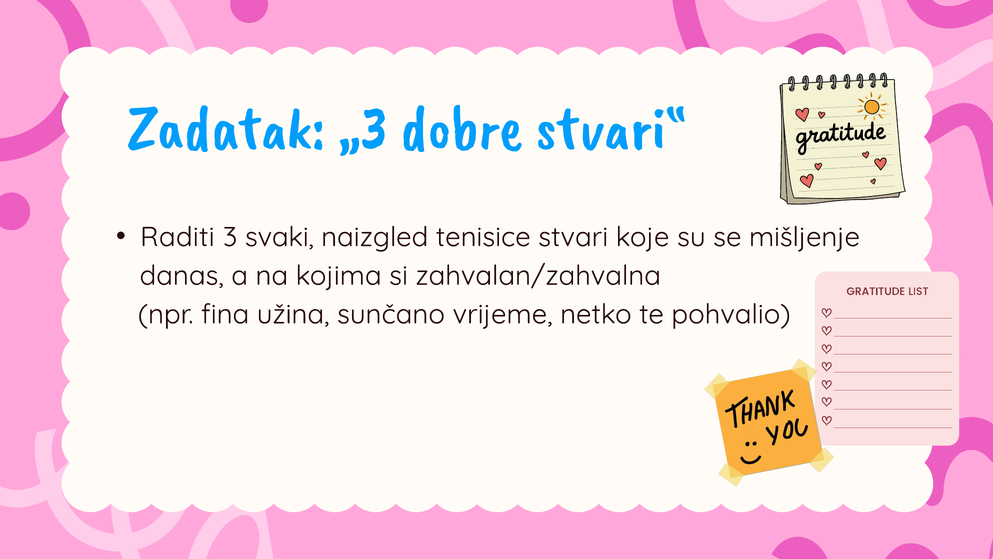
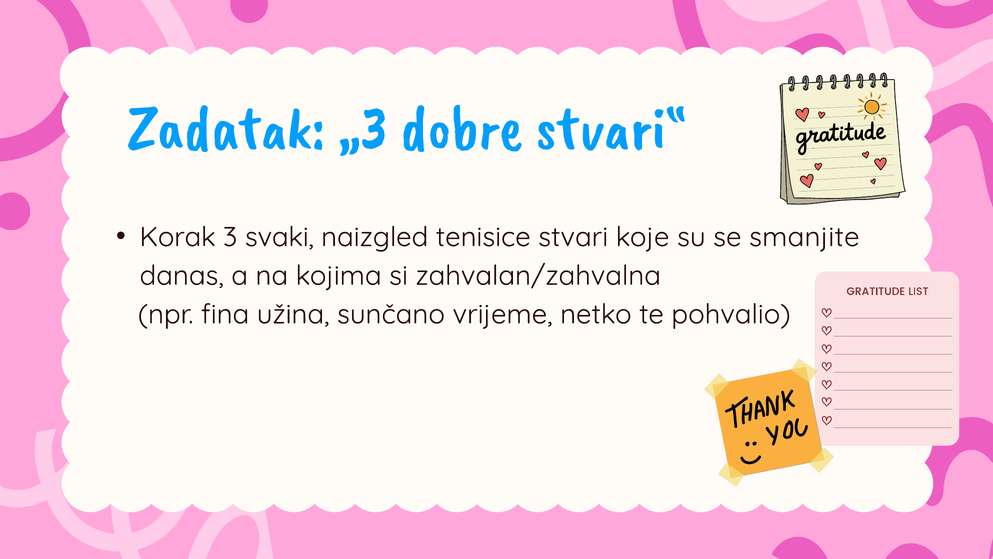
Raditi: Raditi -> Korak (178, 237)
mišljenje: mišljenje -> smanjite (804, 237)
